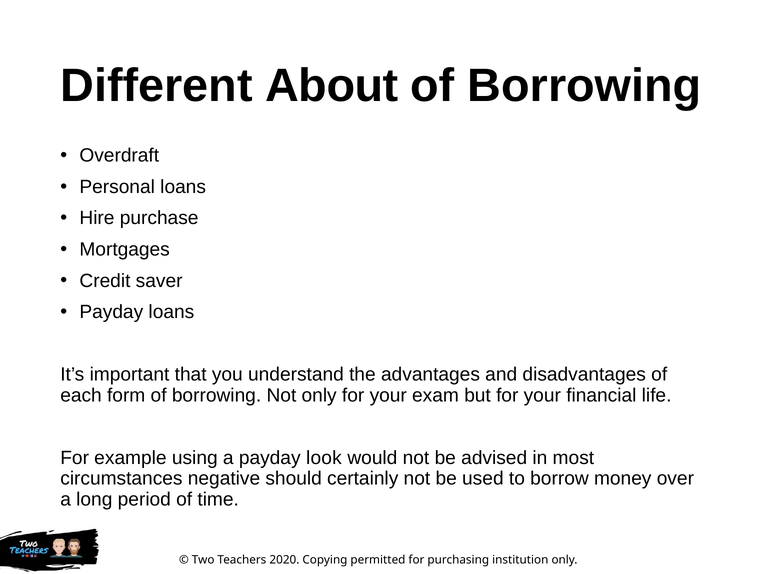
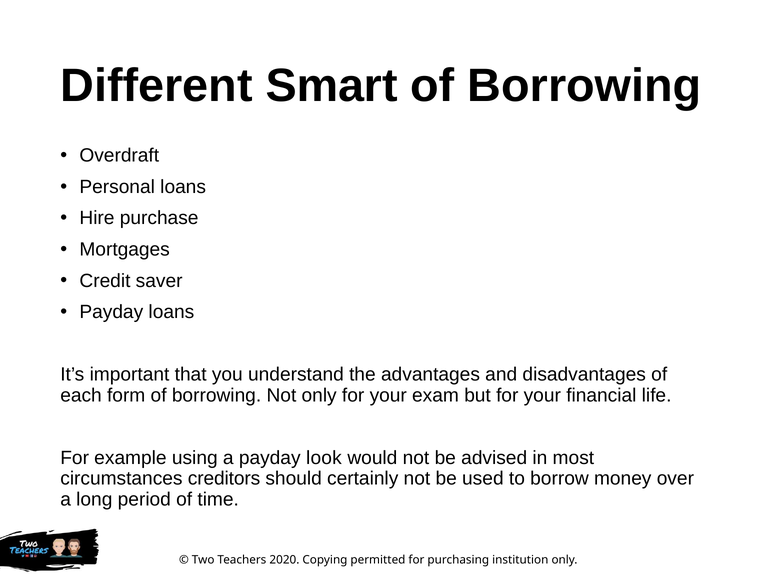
About: About -> Smart (332, 86)
negative: negative -> creditors (224, 479)
